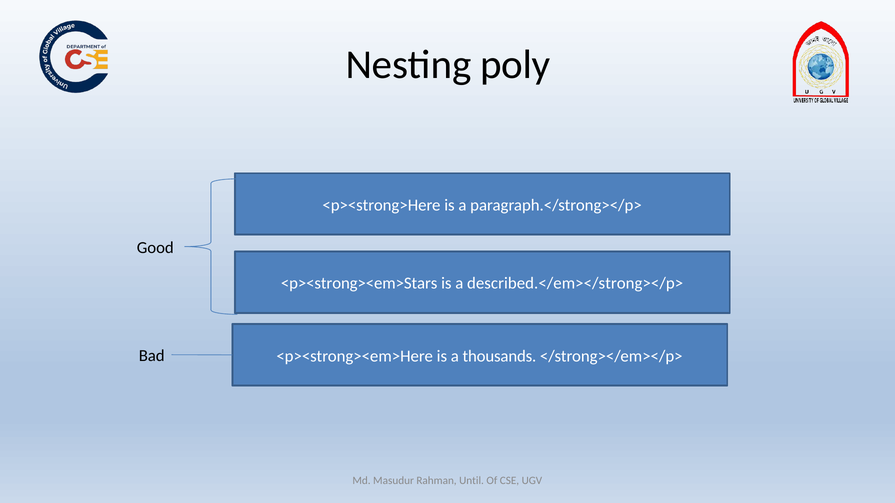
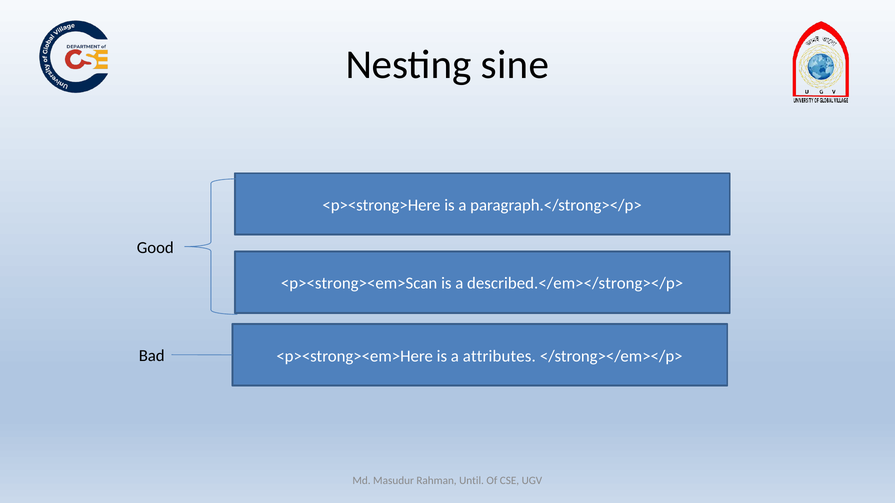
poly: poly -> sine (515, 65)
<p><strong><em>Stars: <p><strong><em>Stars -> <p><strong><em>Scan (359, 284)
thousands: thousands -> attributes (499, 356)
